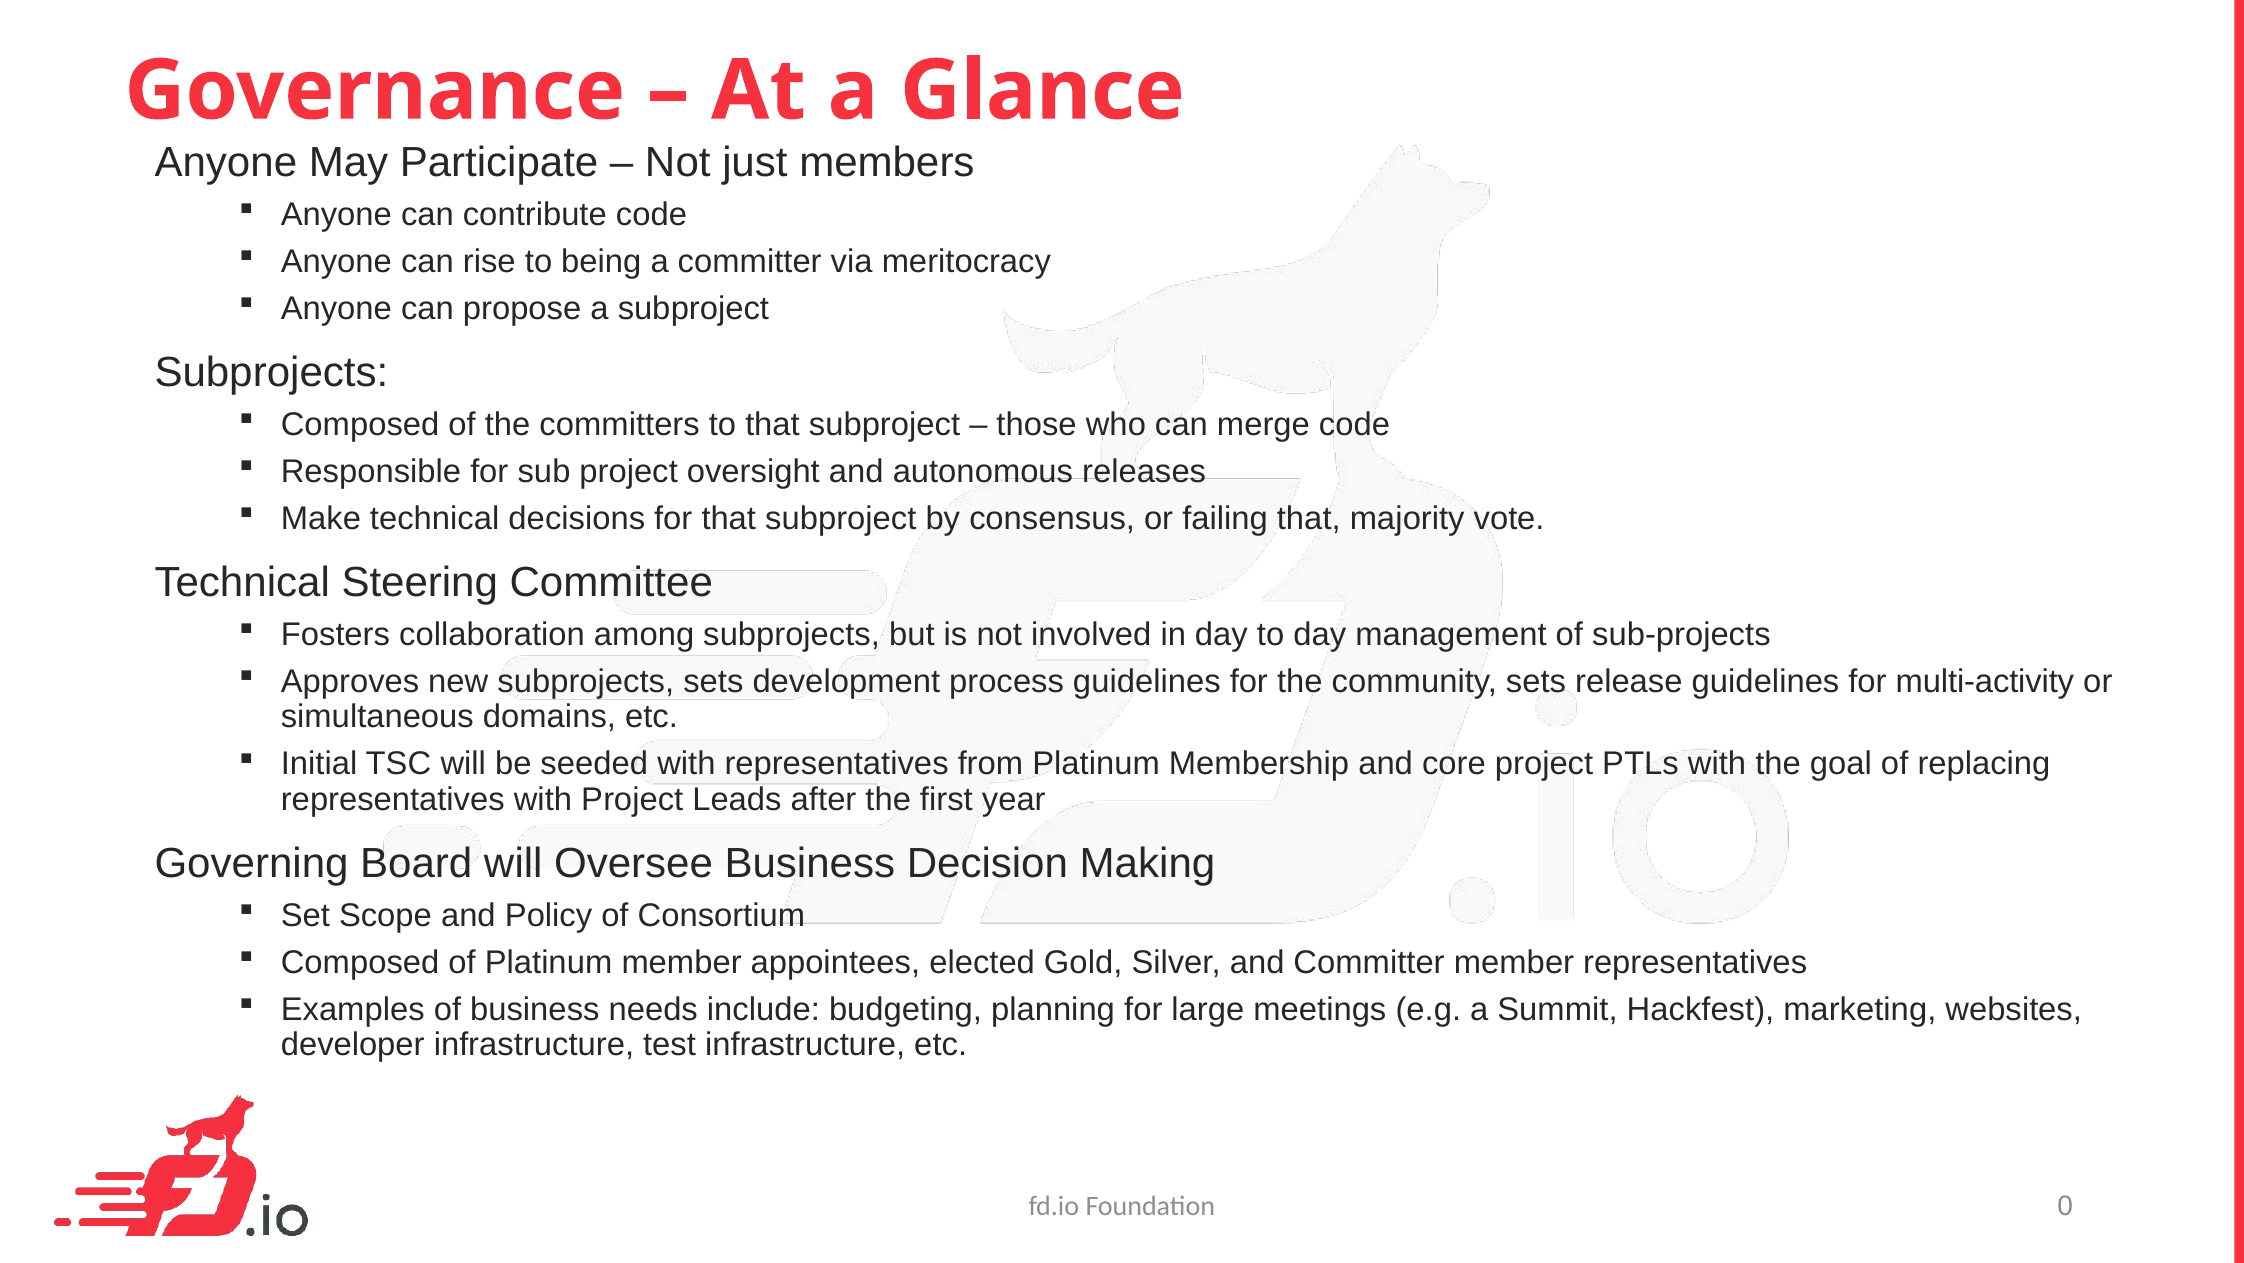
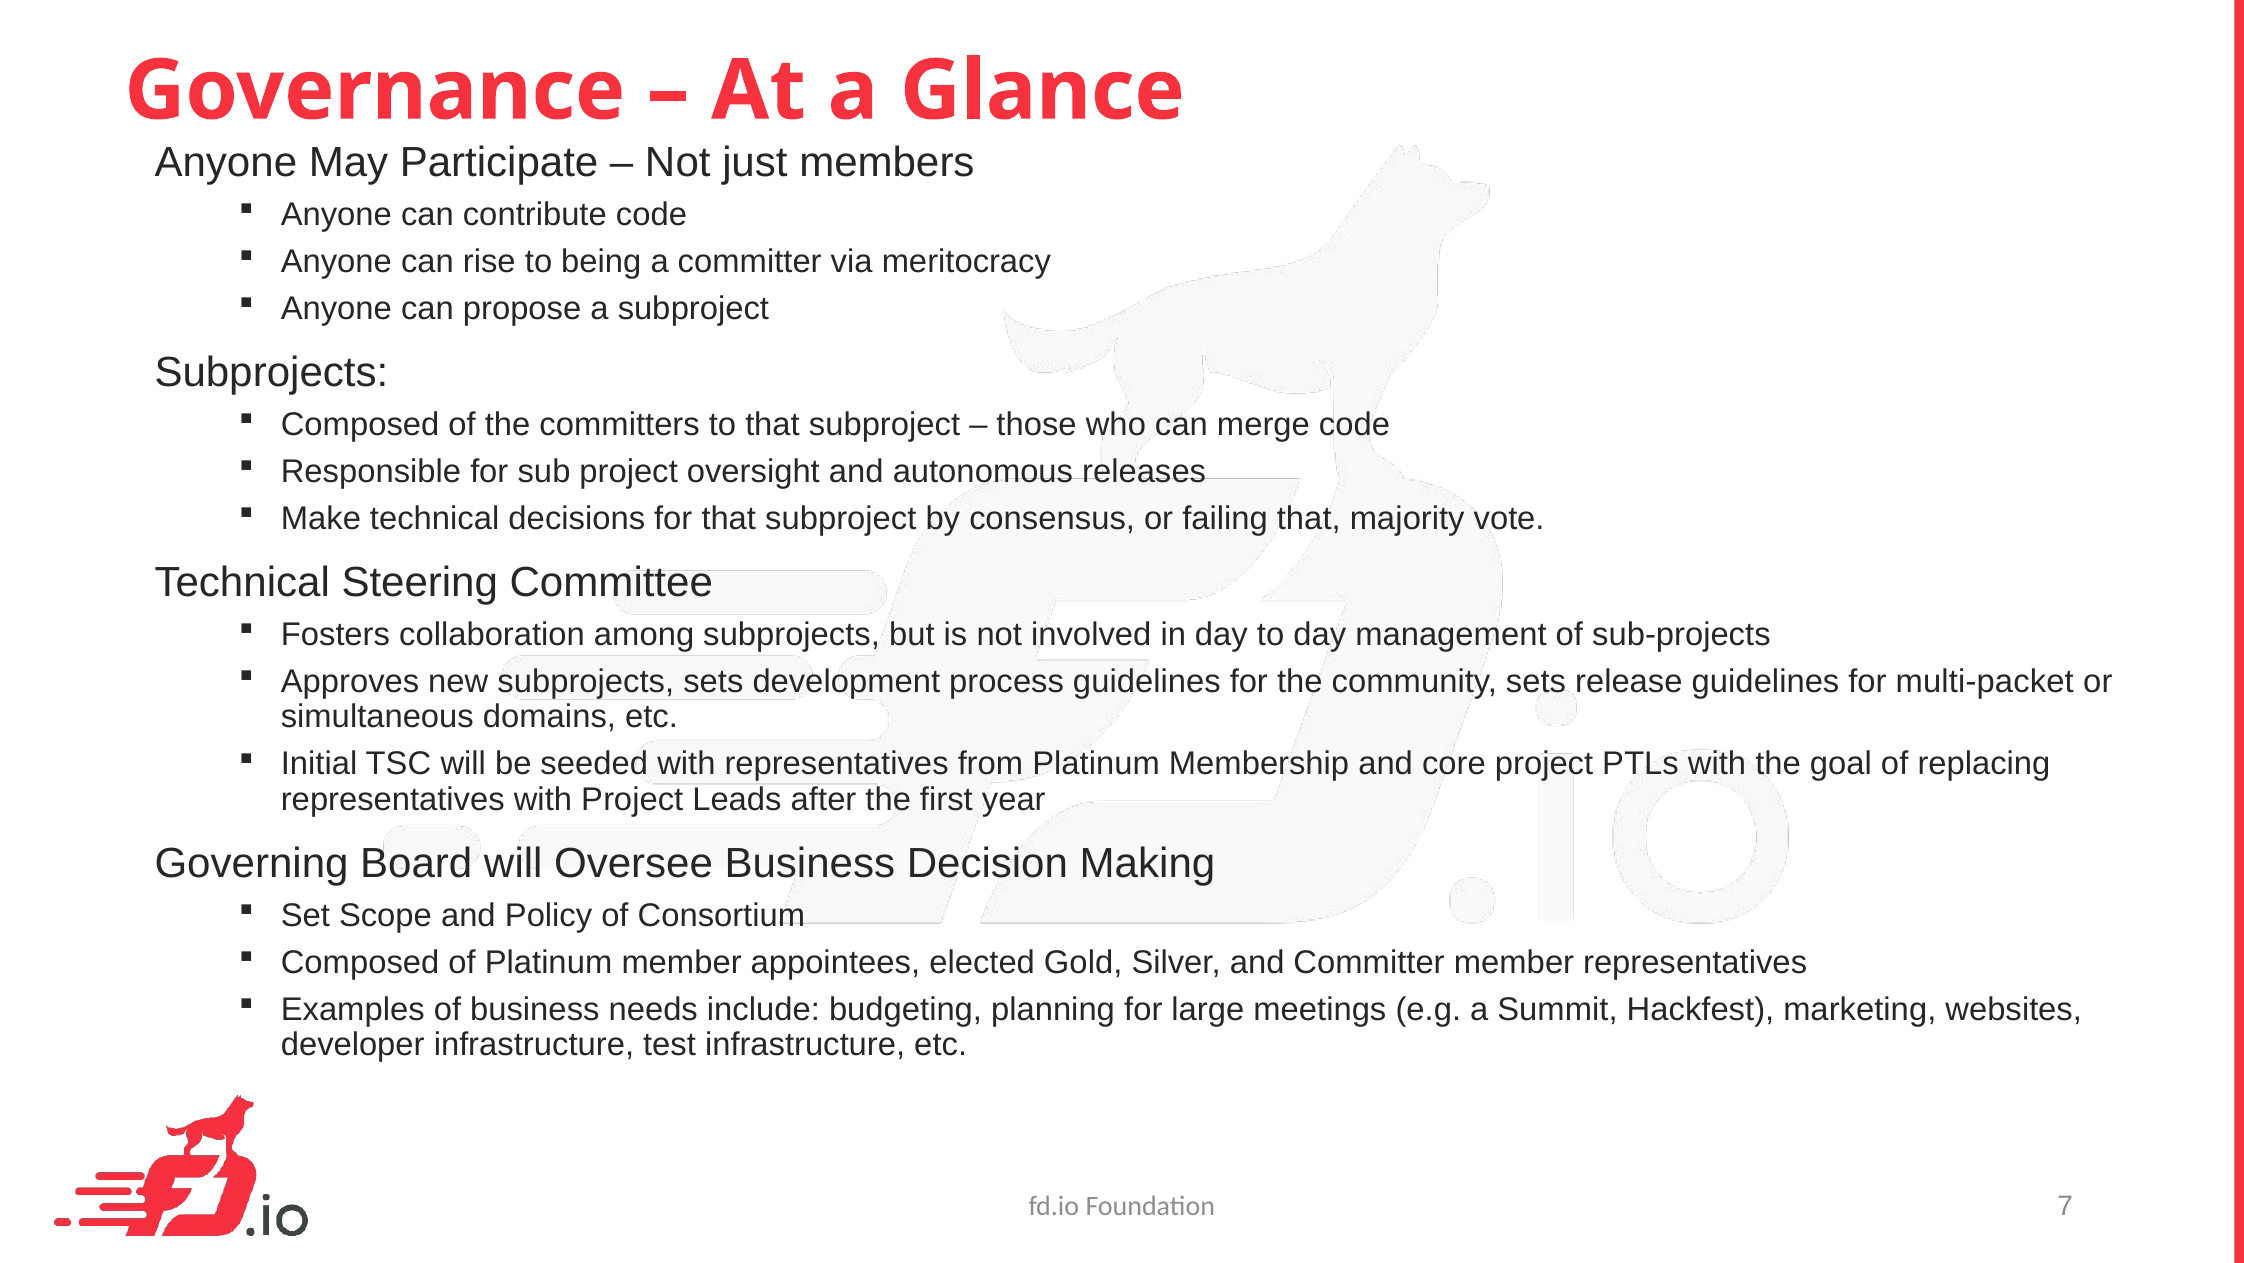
multi-activity: multi-activity -> multi-packet (1985, 681)
0: 0 -> 7 (2065, 1205)
